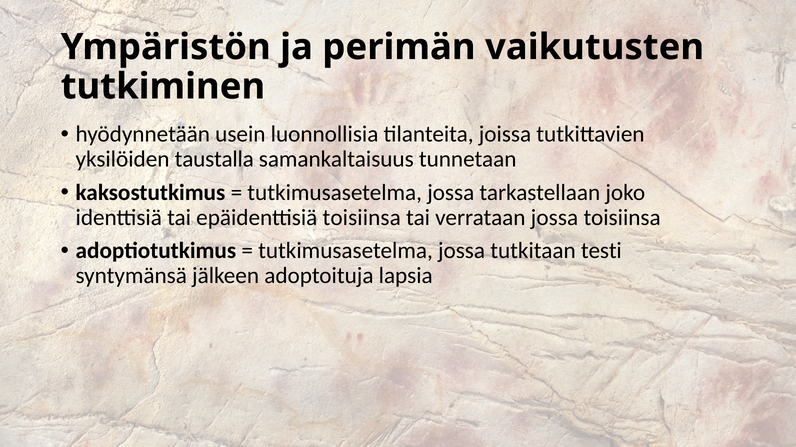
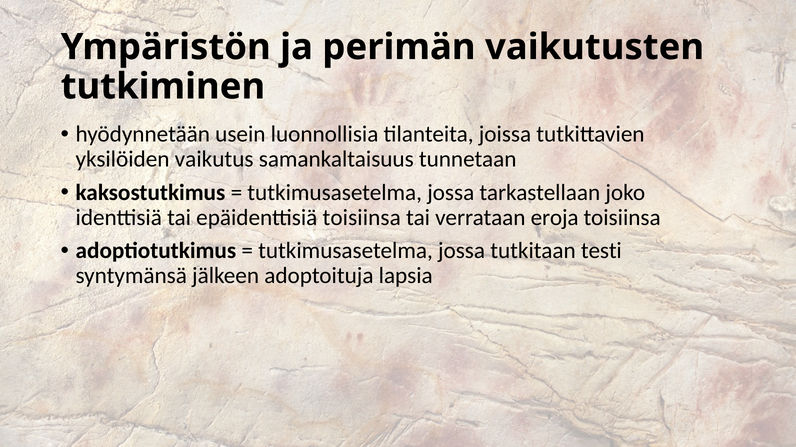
taustalla: taustalla -> vaikutus (214, 160)
verrataan jossa: jossa -> eroja (555, 218)
